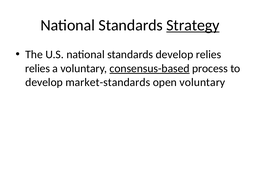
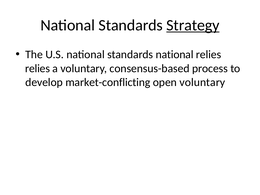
standards develop: develop -> national (175, 55)
consensus-based underline: present -> none (150, 68)
market-standards: market-standards -> market-conflicting (108, 82)
